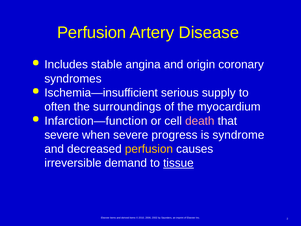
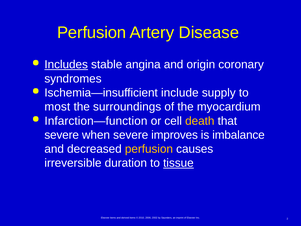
Includes underline: none -> present (66, 65)
serious: serious -> include (180, 93)
often: often -> most (57, 107)
death colour: pink -> yellow (200, 121)
progress: progress -> improves (175, 135)
syndrome: syndrome -> imbalance (238, 135)
demand: demand -> duration (126, 163)
